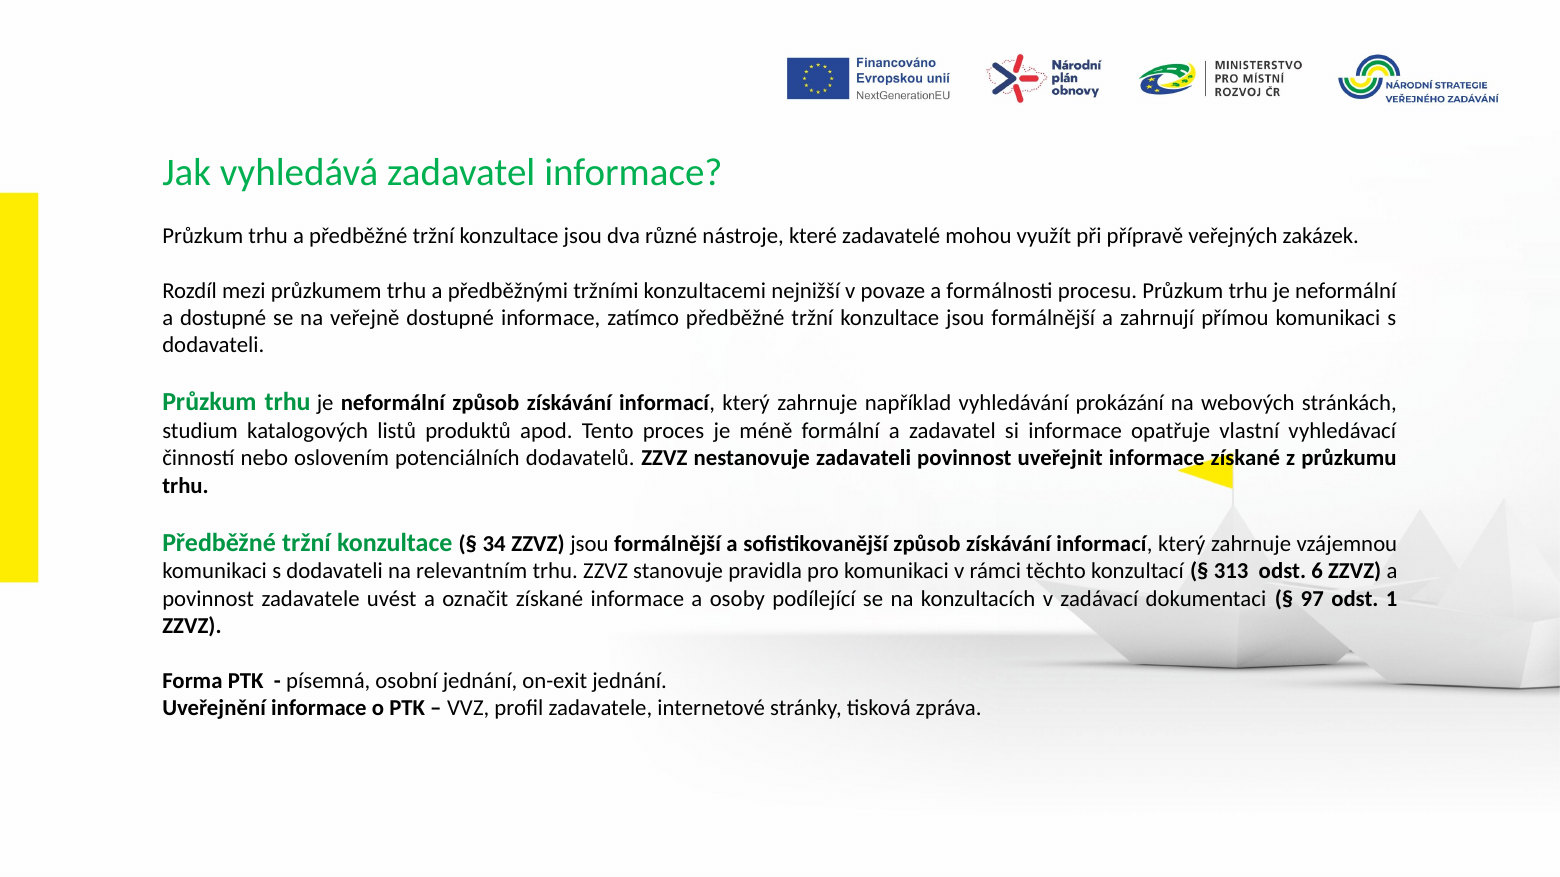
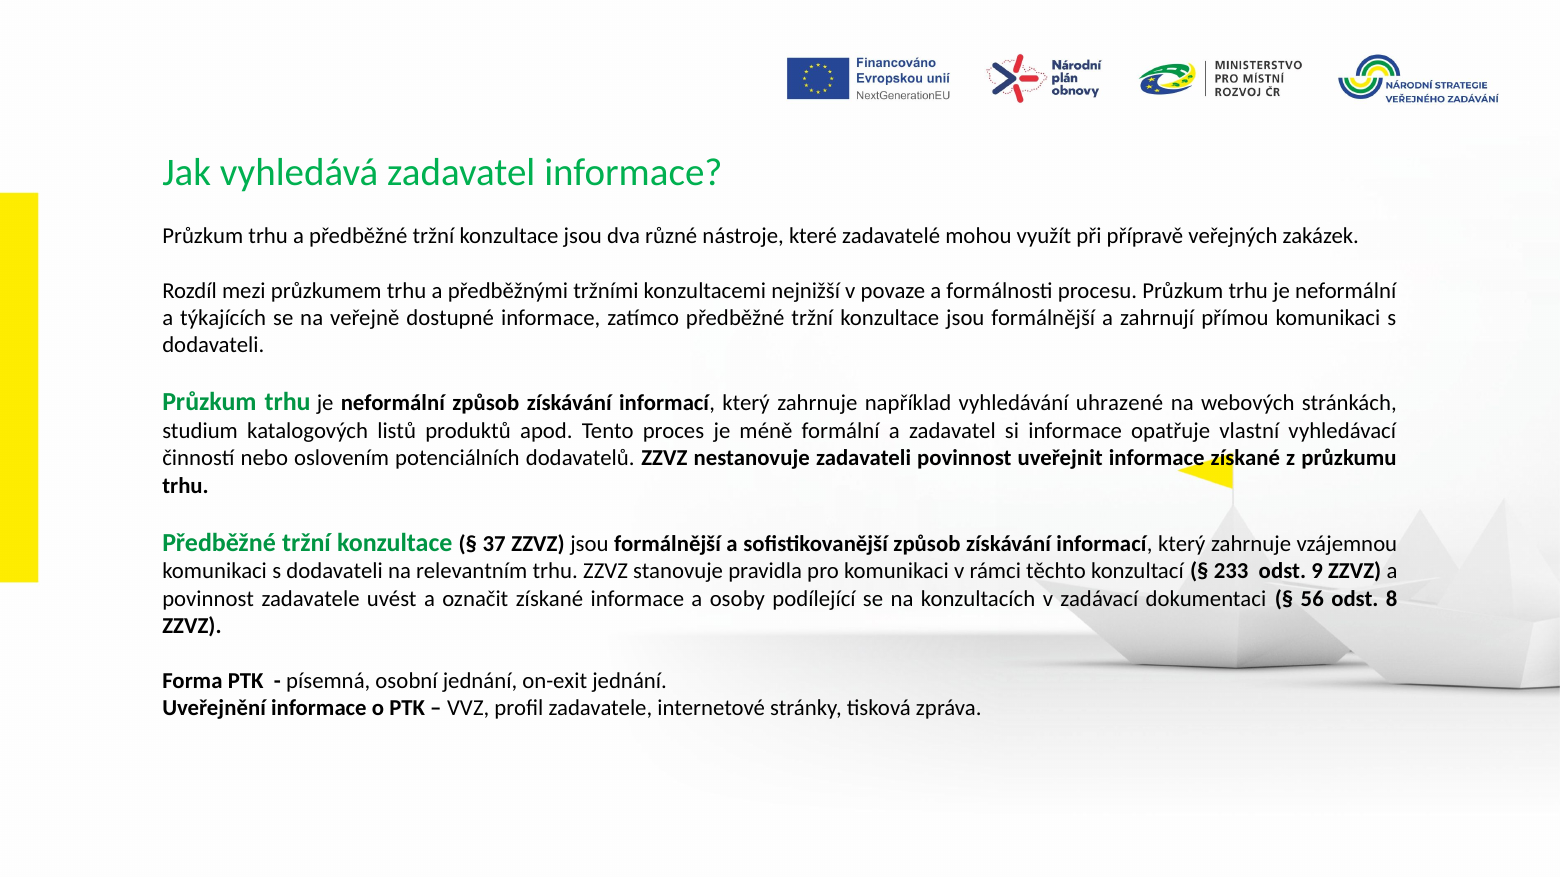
a dostupné: dostupné -> týkajících (223, 318)
prokázání: prokázání -> uhrazené (1120, 403)
34: 34 -> 37 (494, 544)
313: 313 -> 233 (1231, 572)
6: 6 -> 9 (1317, 572)
97: 97 -> 56 (1312, 599)
1: 1 -> 8 (1392, 599)
